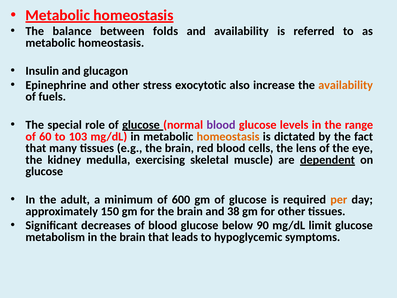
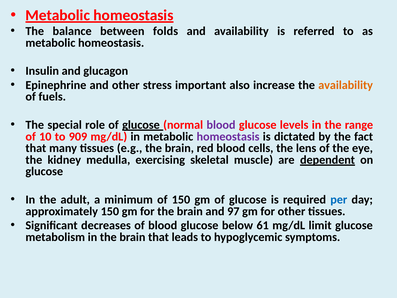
exocytotic: exocytotic -> important (201, 85)
60: 60 -> 10 (45, 136)
103: 103 -> 909 (78, 136)
homeostasis colour: orange -> purple (228, 136)
of 600: 600 -> 150 (181, 199)
per colour: orange -> blue (339, 199)
38: 38 -> 97 (233, 211)
90: 90 -> 61 (263, 225)
